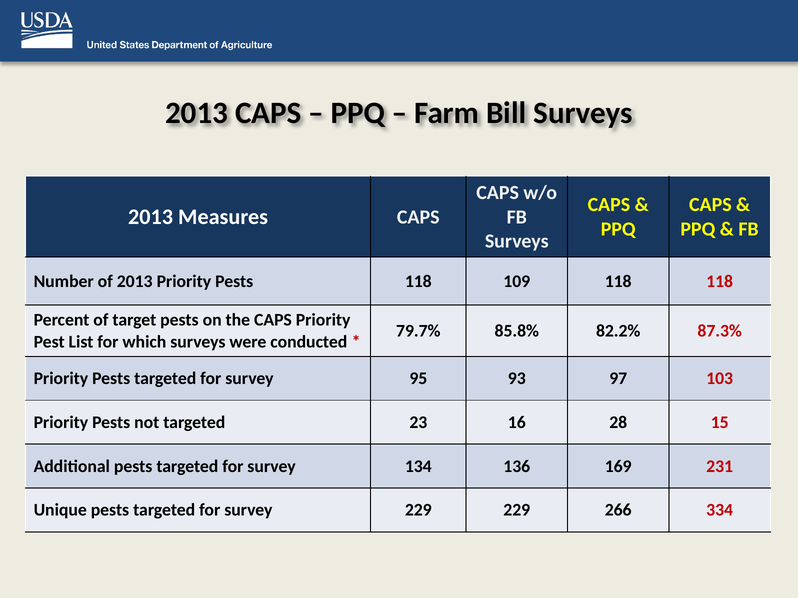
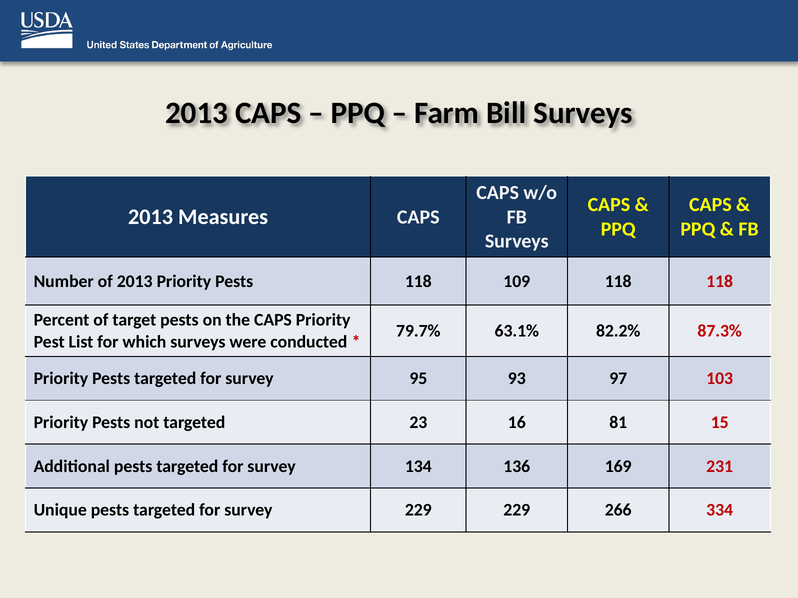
85.8%: 85.8% -> 63.1% (517, 331)
28: 28 -> 81 (618, 423)
